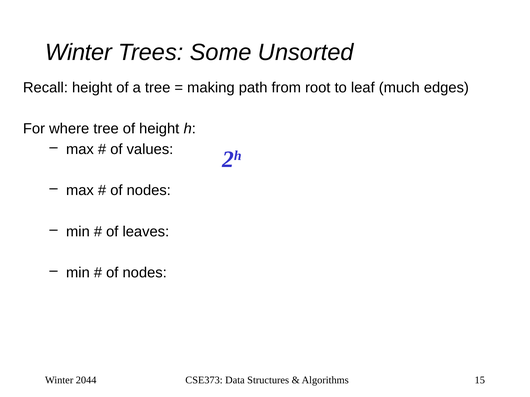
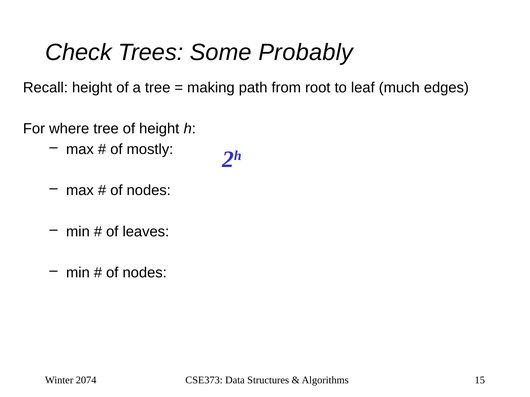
Winter: Winter -> Check (78, 52)
Unsorted: Unsorted -> Probably (306, 52)
values: values -> mostly (150, 149)
2044: 2044 -> 2074 (86, 381)
